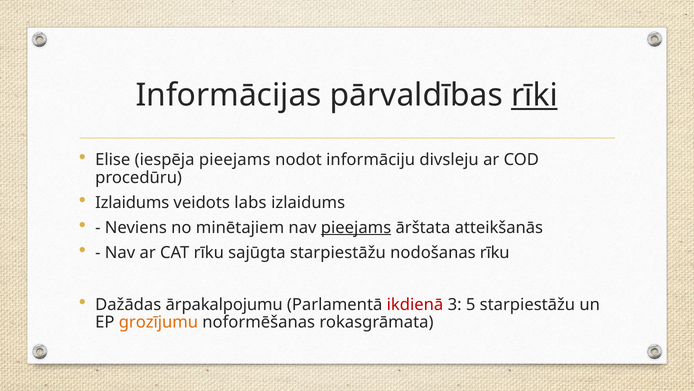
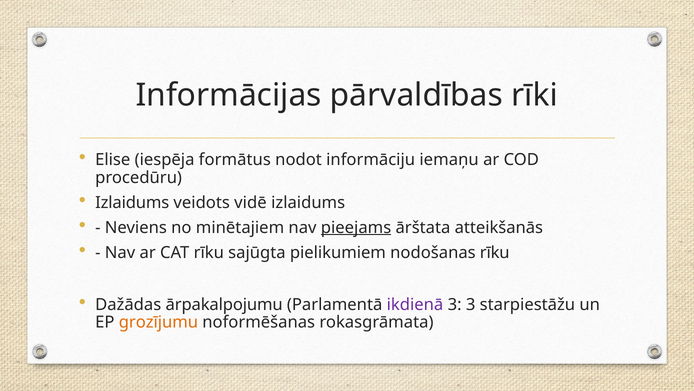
rīki underline: present -> none (534, 95)
iespēja pieejams: pieejams -> formātus (235, 159)
divsleju: divsleju -> iemaņu (449, 159)
labs: labs -> vidē (250, 202)
sajūgta starpiestāžu: starpiestāžu -> pielikumiem (338, 252)
ikdienā colour: red -> purple (415, 304)
3 5: 5 -> 3 (471, 304)
